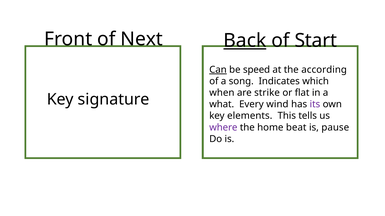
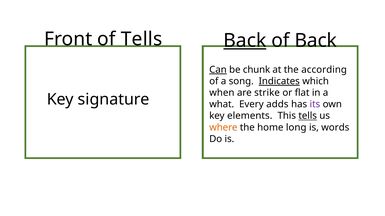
of Next: Next -> Tells (142, 39)
of Start: Start -> Back (316, 41)
speed: speed -> chunk (257, 70)
Indicates underline: none -> present (279, 81)
wind: wind -> adds (277, 105)
tells underline: none -> present (308, 116)
where colour: purple -> orange (223, 128)
beat: beat -> long (296, 128)
pause: pause -> words (335, 128)
